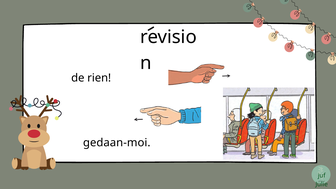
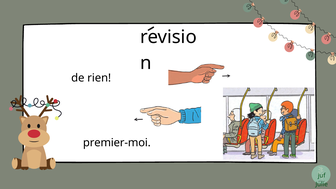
gedaan-moi: gedaan-moi -> premier-moi (117, 143)
